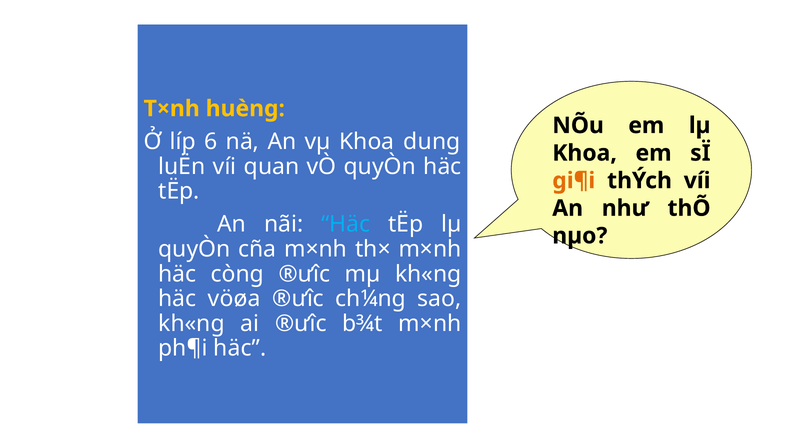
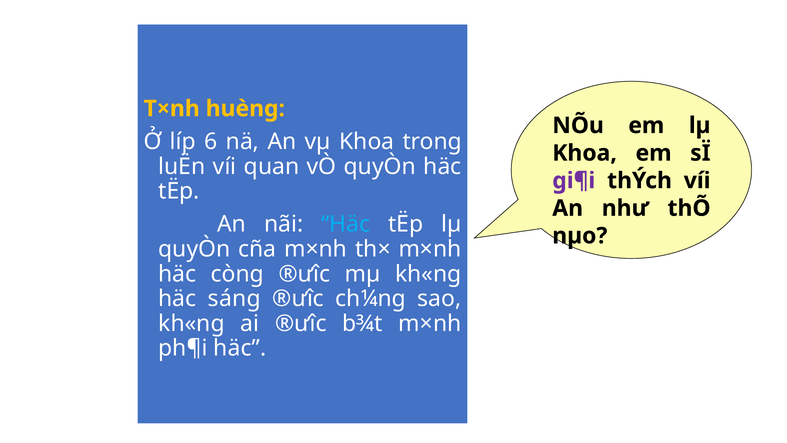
dung: dung -> trong (432, 142)
gi¶i colour: orange -> purple (574, 181)
vöøa: vöøa -> sáng (234, 299)
